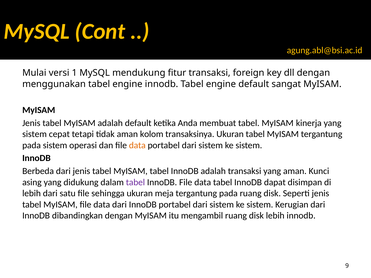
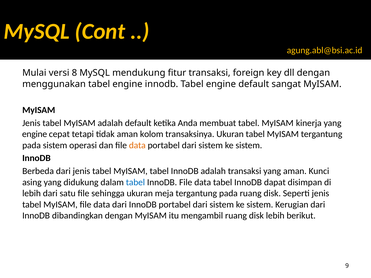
1: 1 -> 8 (74, 73)
sistem: sistem -> engine (35, 134)
tabel colour: purple -> blue (135, 182)
lebih innodb: innodb -> berikut (301, 216)
